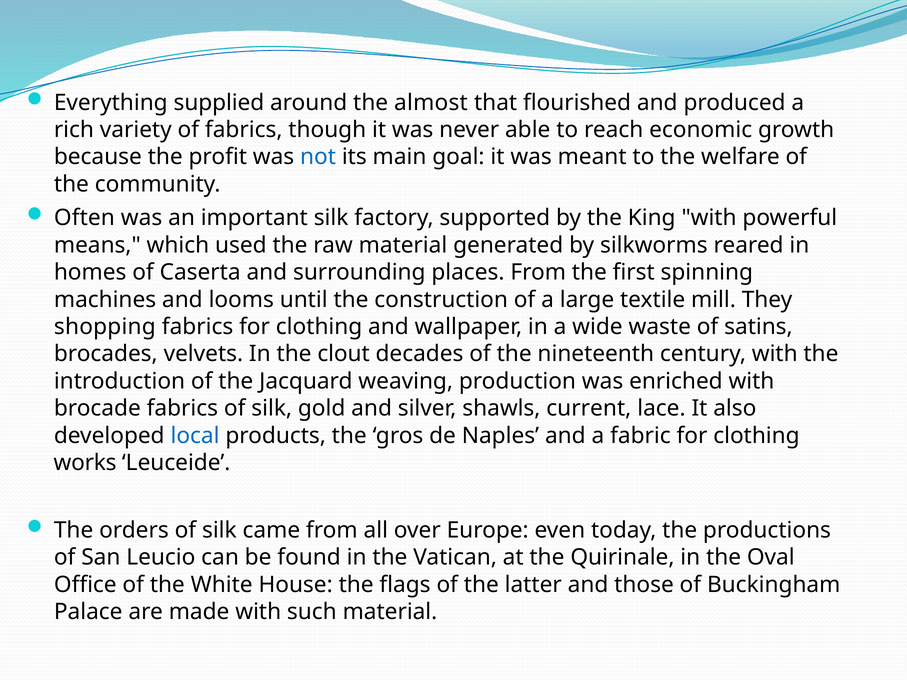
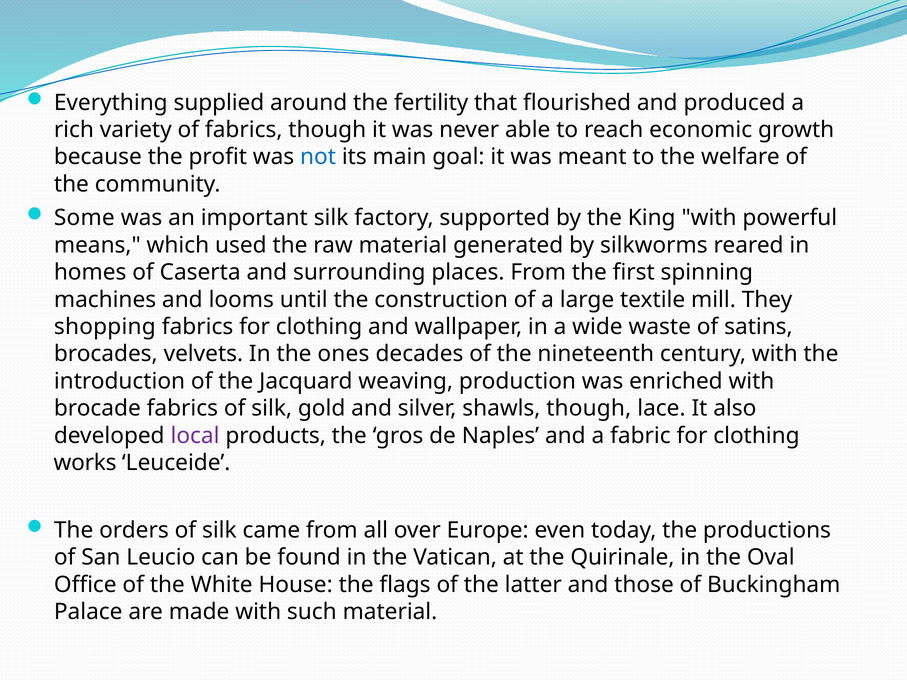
almost: almost -> fertility (431, 103)
Often: Often -> Some (84, 218)
clout: clout -> ones (343, 354)
shawls current: current -> though (589, 408)
local colour: blue -> purple (195, 436)
